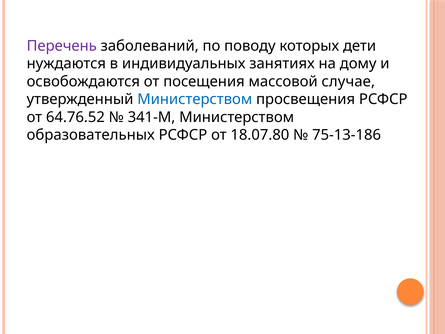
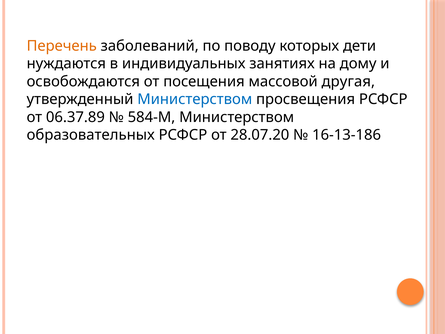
Перечень colour: purple -> orange (62, 46)
случае: случае -> другая (348, 81)
64.76.52: 64.76.52 -> 06.37.89 (75, 117)
341-М: 341-М -> 584-М (151, 117)
18.07.80: 18.07.80 -> 28.07.20 (260, 135)
75-13-186: 75-13-186 -> 16-13-186 (347, 135)
